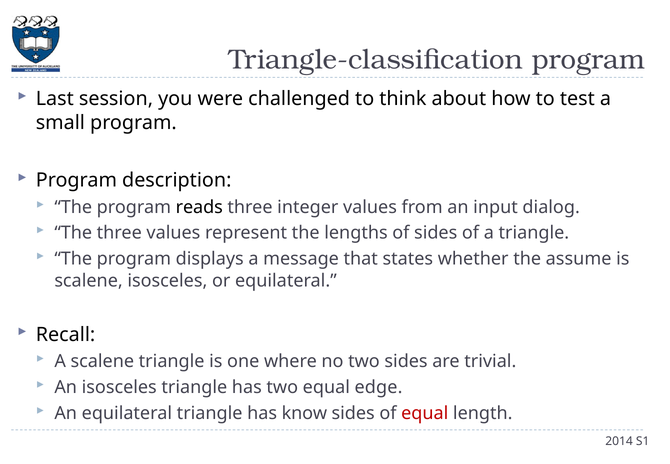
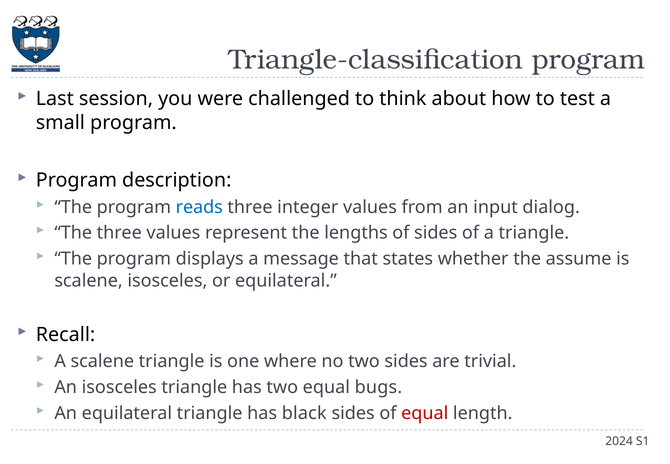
reads colour: black -> blue (199, 207)
edge: edge -> bugs (378, 387)
know: know -> black (304, 413)
2014: 2014 -> 2024 (619, 441)
